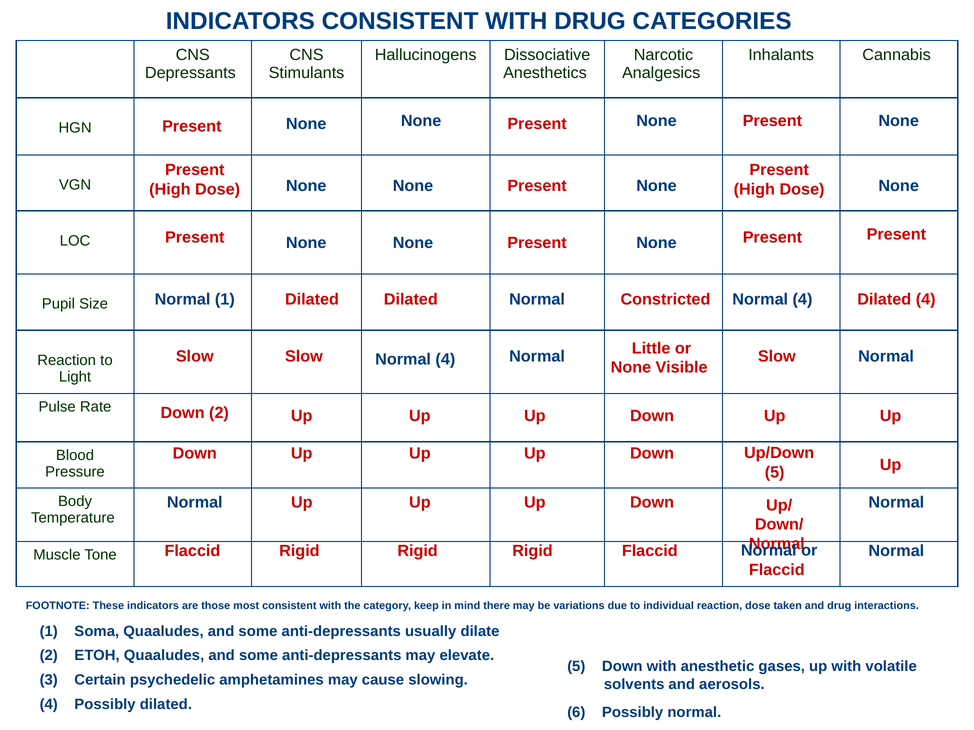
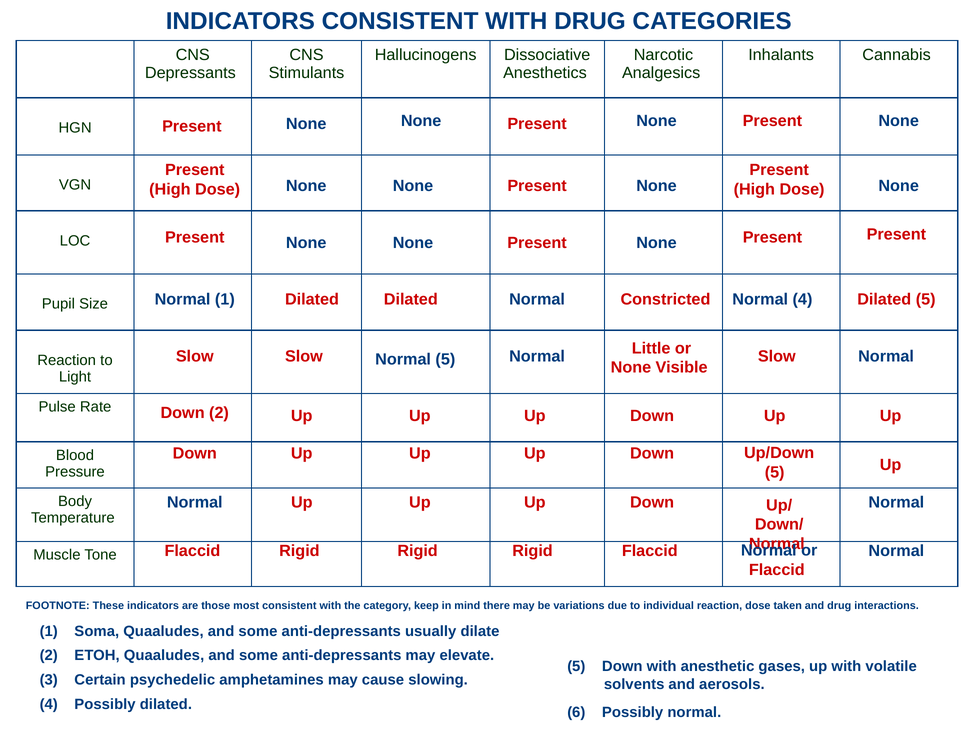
Dilated 4: 4 -> 5 (926, 300)
4: 4 -> 5 (445, 360)
